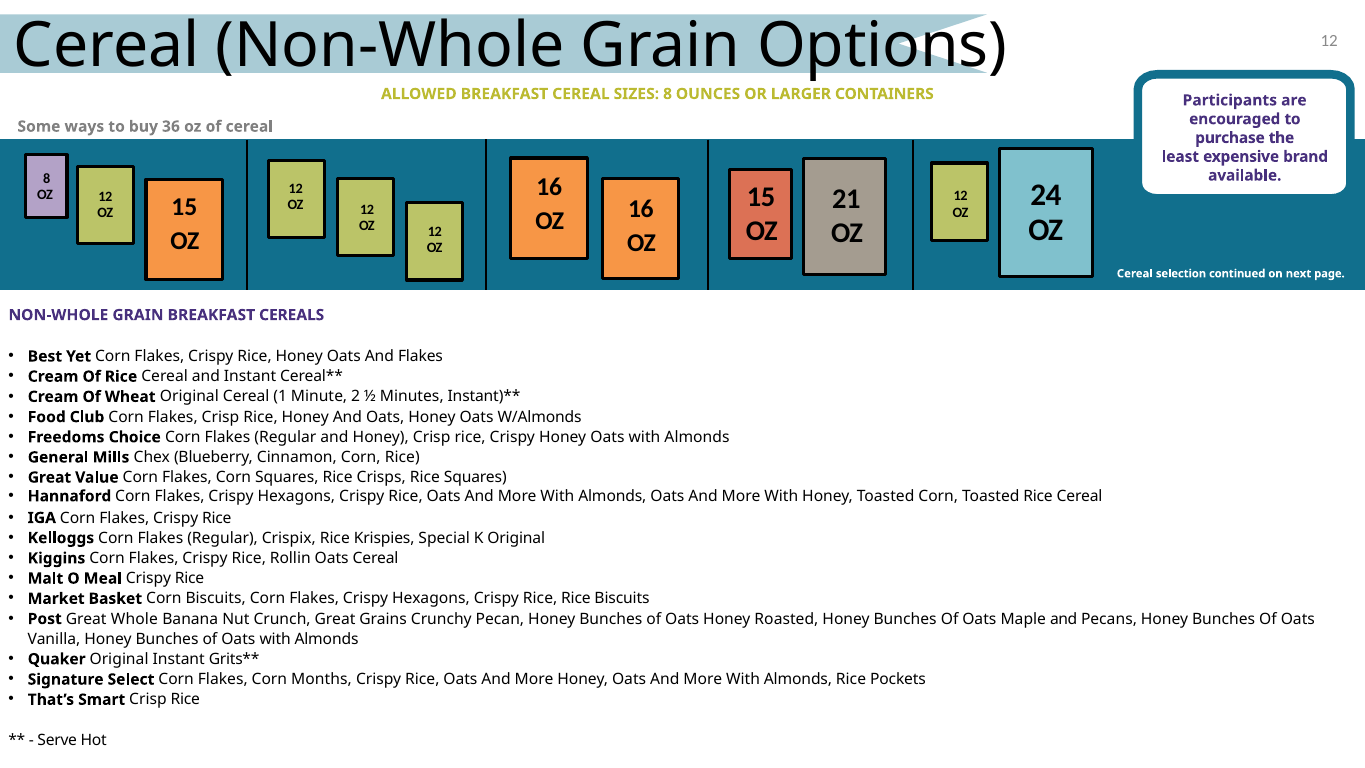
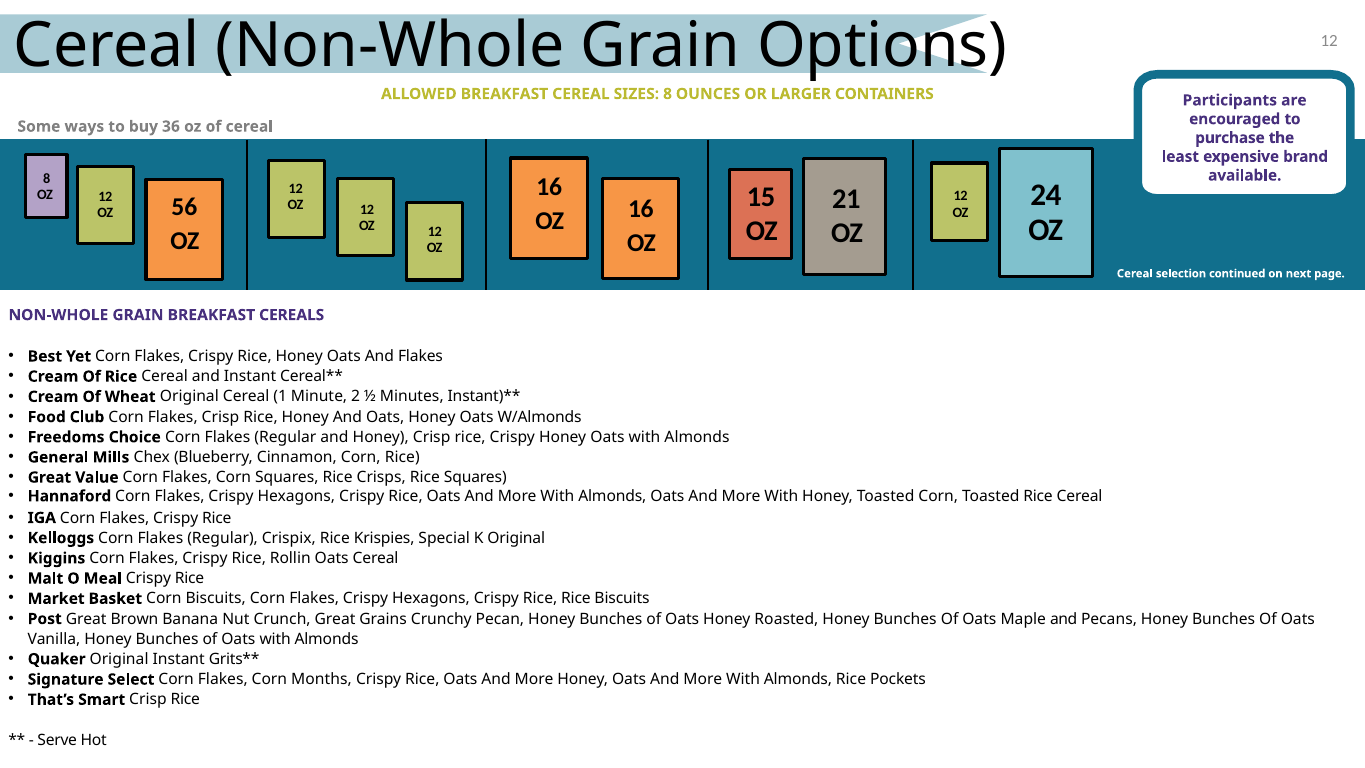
15: 15 -> 56 (184, 207)
Whole: Whole -> Brown (135, 619)
